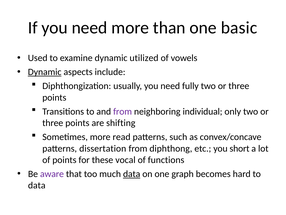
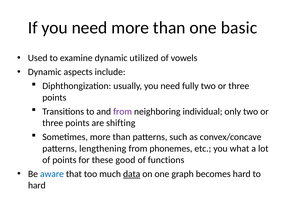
Dynamic underline: present -> none (45, 72)
Sometimes more read: read -> than (122, 137)
dissertation: dissertation -> lengthening (103, 148)
diphthong: diphthong -> phonemes (171, 148)
short: short -> what (240, 148)
vocal: vocal -> good (125, 160)
aware colour: purple -> blue (52, 174)
data: data -> hard (37, 185)
